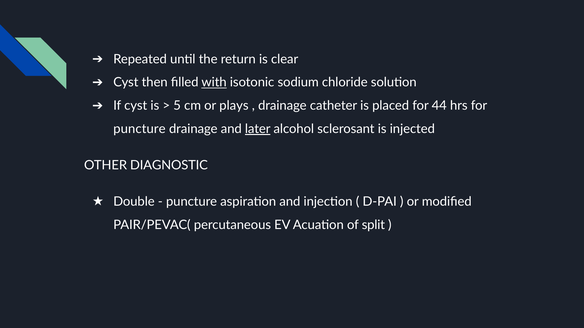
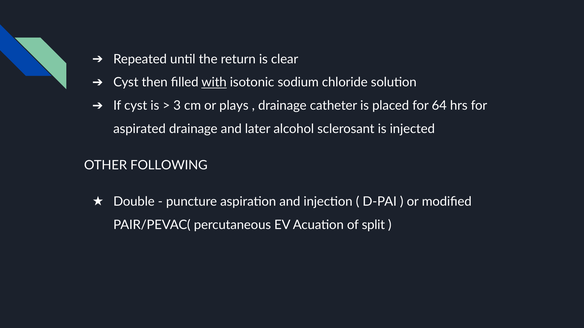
5: 5 -> 3 (177, 106)
44: 44 -> 64 (439, 106)
puncture: puncture -> aspirated (140, 129)
later underline: present -> none (258, 129)
DIAGNOSTIC: DIAGNOSTIC -> FOLLOWING (169, 165)
